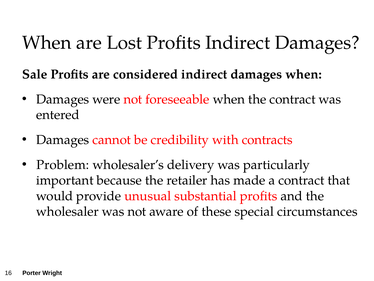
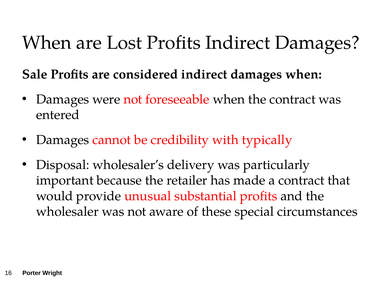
contracts: contracts -> typically (267, 140)
Problem: Problem -> Disposal (63, 165)
